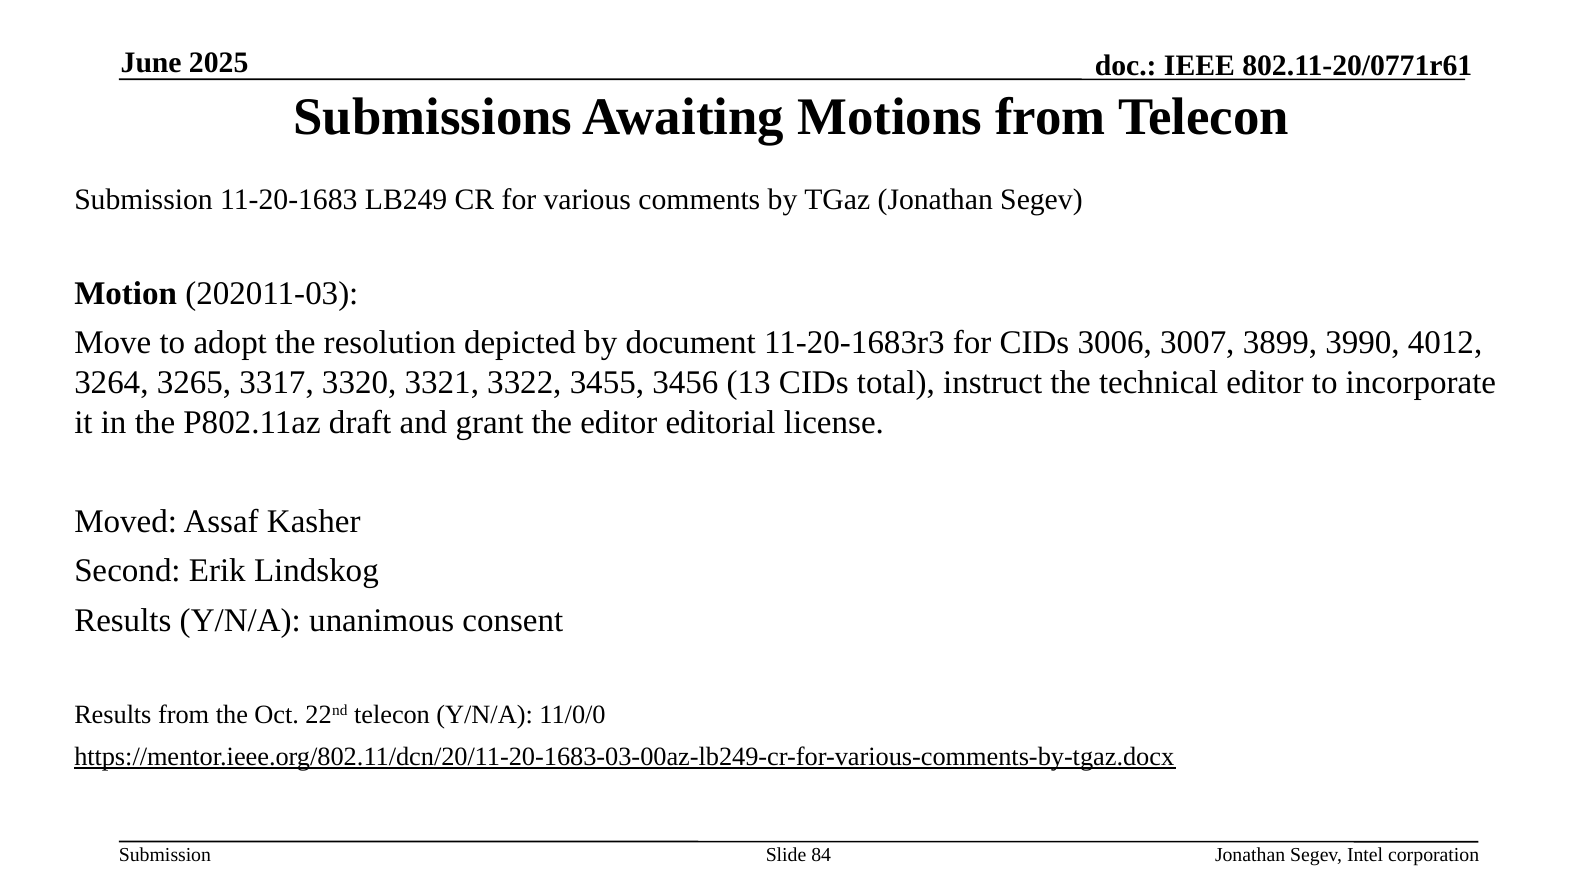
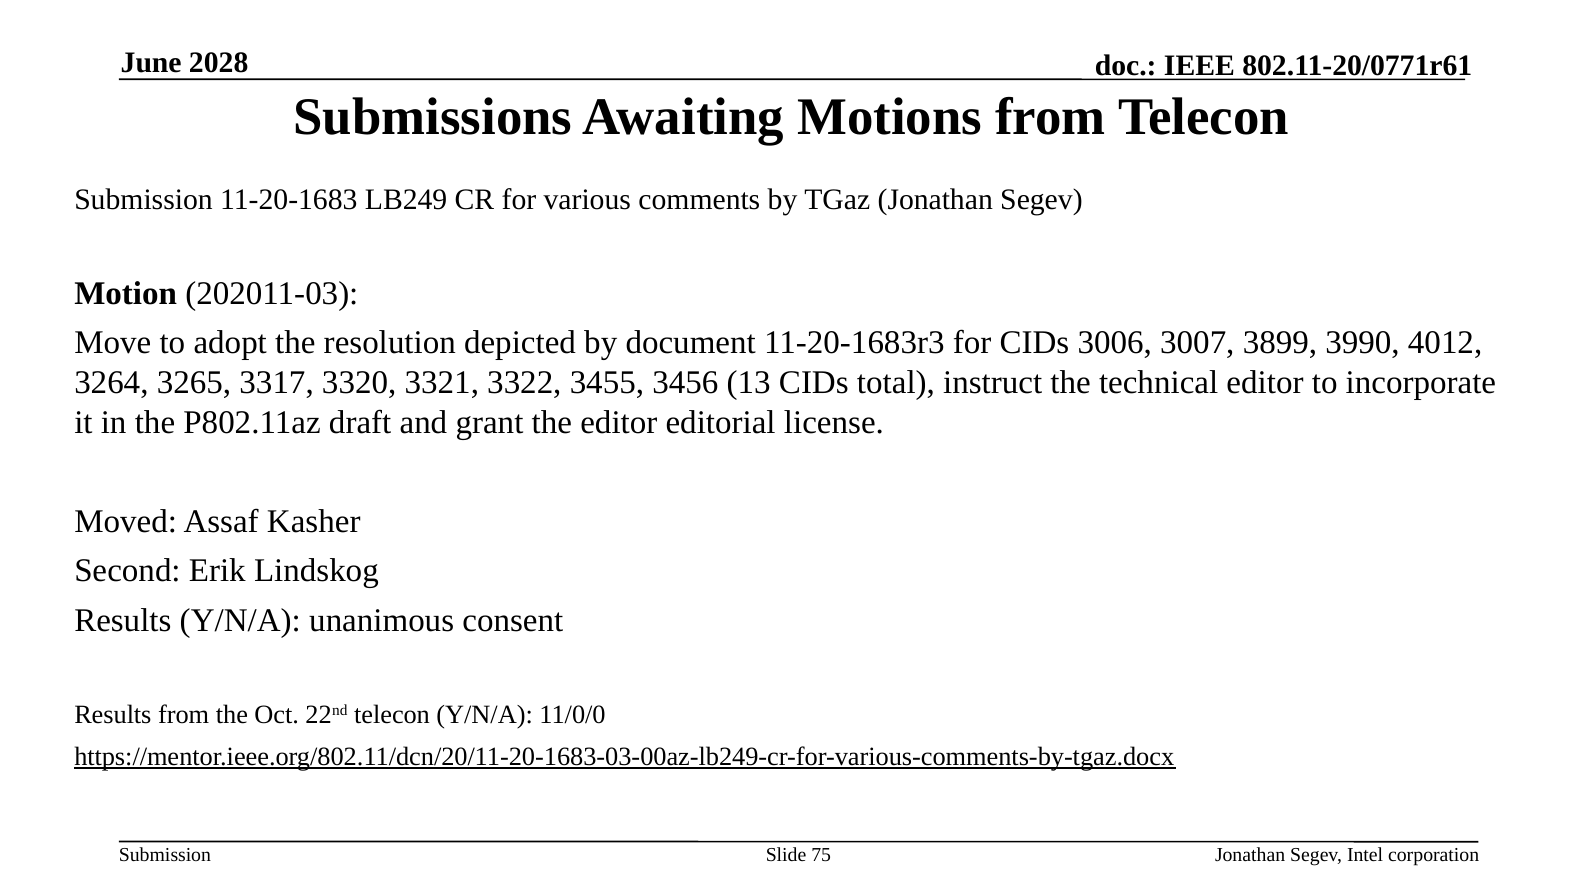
2025: 2025 -> 2028 (219, 63)
84: 84 -> 75 (821, 855)
